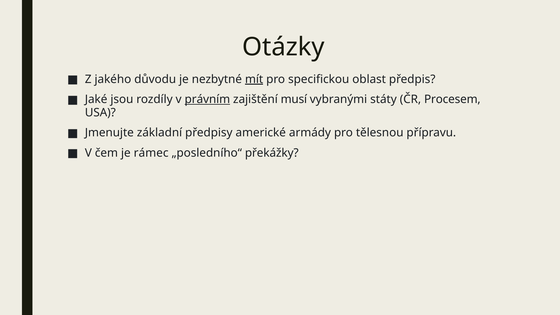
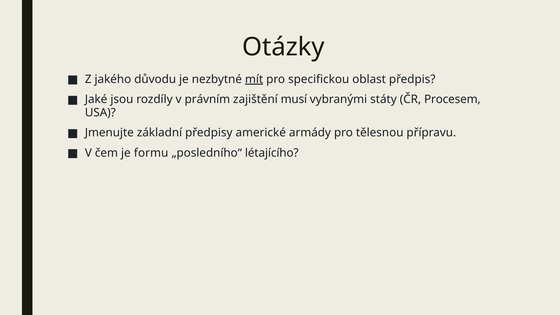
právním underline: present -> none (207, 99)
rámec: rámec -> formu (151, 153)
překážky: překážky -> létajícího (272, 153)
